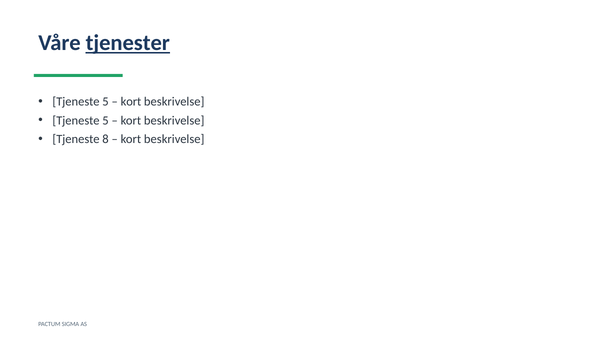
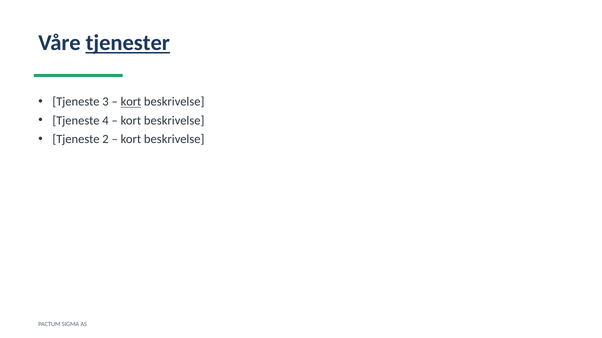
5: 5 -> 3 (106, 102)
kort underline: none -> present (131, 102)
5: 5 -> 4 (106, 121)
8: 8 -> 2 (106, 140)
